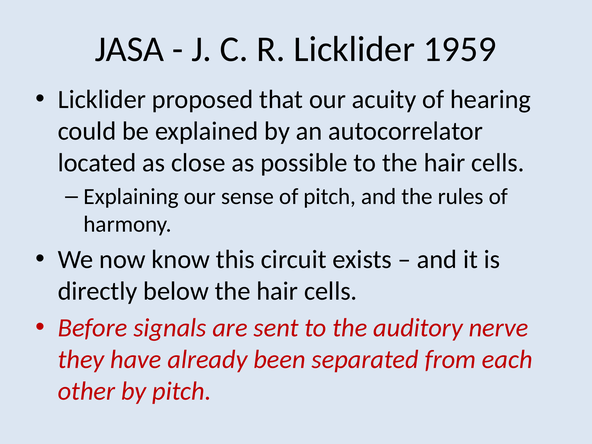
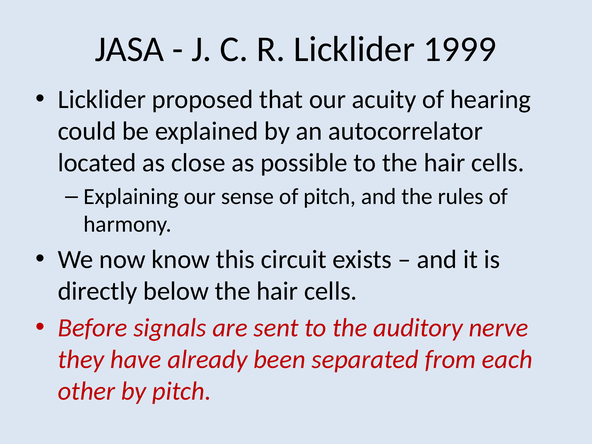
1959: 1959 -> 1999 (460, 49)
